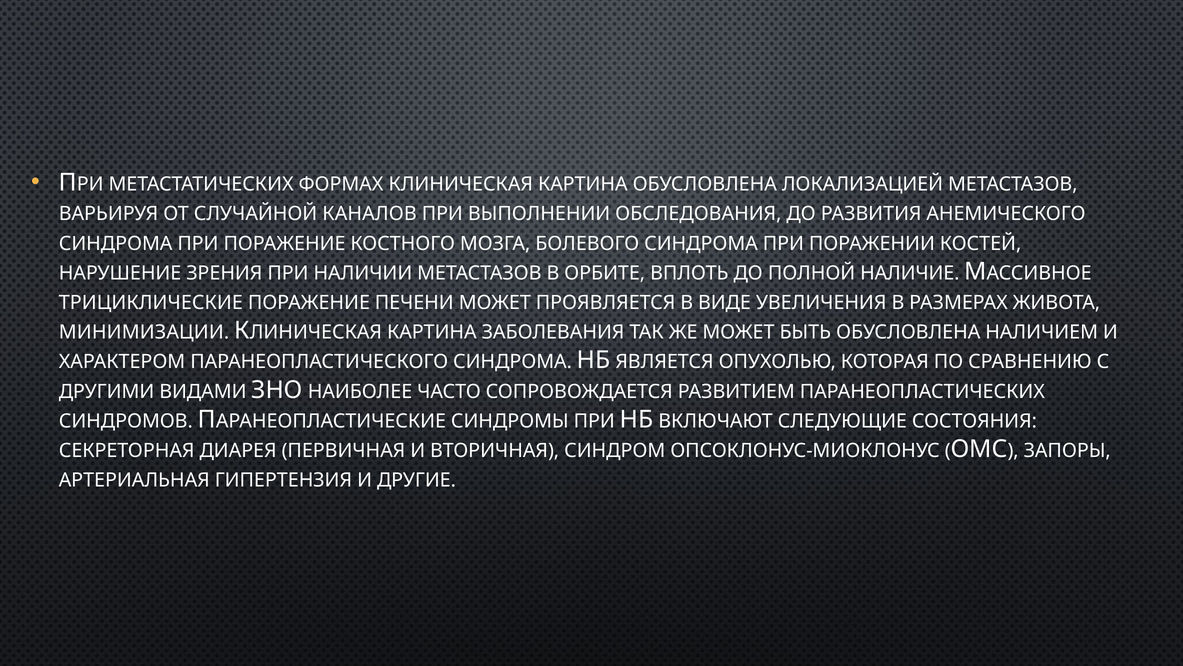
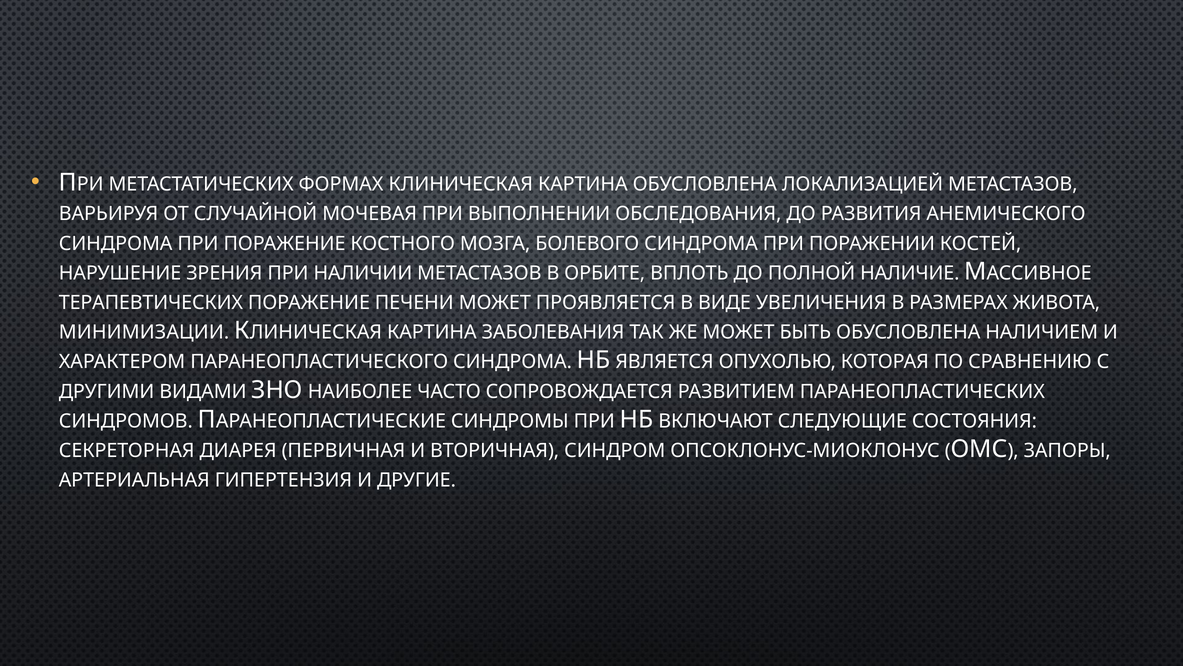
КАНАЛОВ: КАНАЛОВ -> МОЧЕВАЯ (370, 214)
ТРИЦИКЛИЧЕСКИЕ: ТРИЦИКЛИЧЕСКИЕ -> ТЕРАПЕВТИЧЕСКИХ (151, 303)
